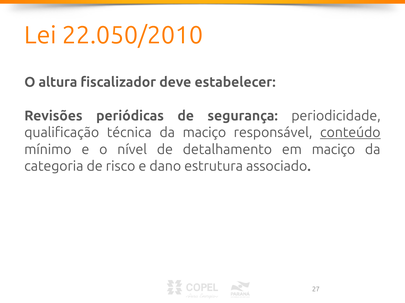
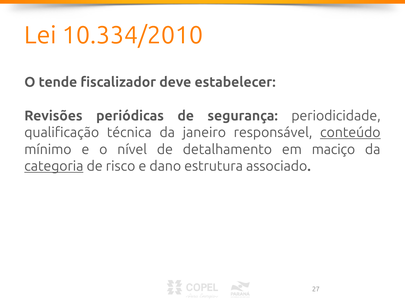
22.050/2010: 22.050/2010 -> 10.334/2010 (133, 35)
altura: altura -> tende (58, 82)
da maciço: maciço -> janeiro (204, 133)
categoria underline: none -> present (54, 167)
